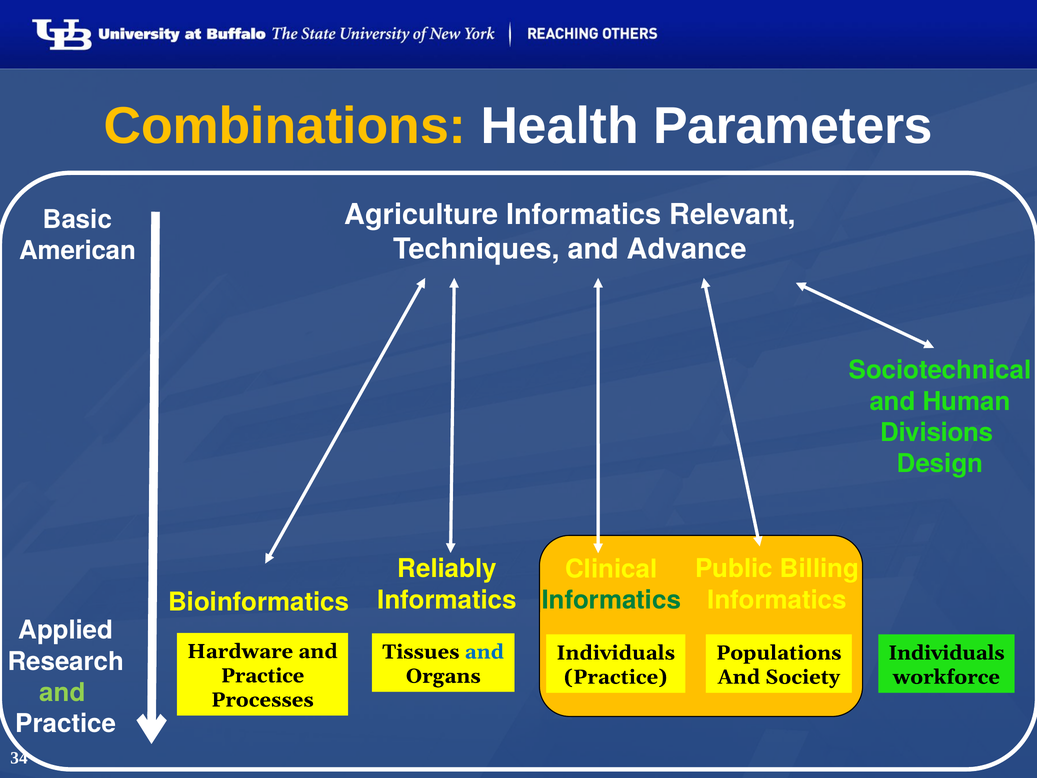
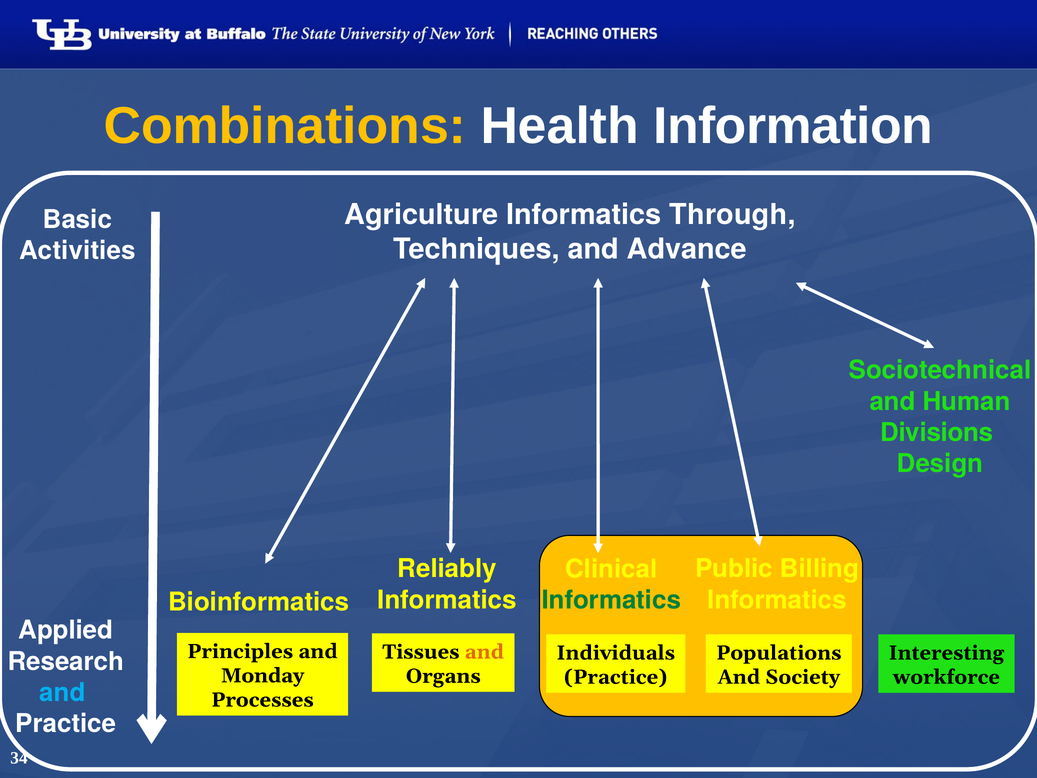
Parameters: Parameters -> Information (793, 126)
Relevant: Relevant -> Through (733, 215)
American: American -> Activities (77, 250)
Hardware: Hardware -> Principles (240, 651)
and colour: blue -> orange (484, 652)
Individuals: Individuals -> Interesting (946, 653)
Practice: Practice -> Monday (263, 675)
and colour: light green -> light blue (62, 692)
